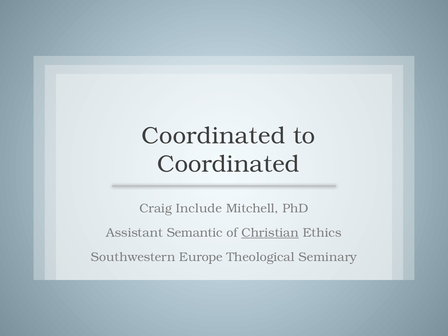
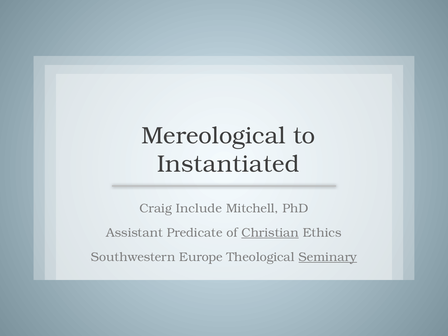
Coordinated: Coordinated -> Mereological (214, 136)
Coordinated: Coordinated -> Instantiated (228, 164)
Semantic: Semantic -> Predicate (195, 233)
Seminary underline: none -> present (328, 257)
